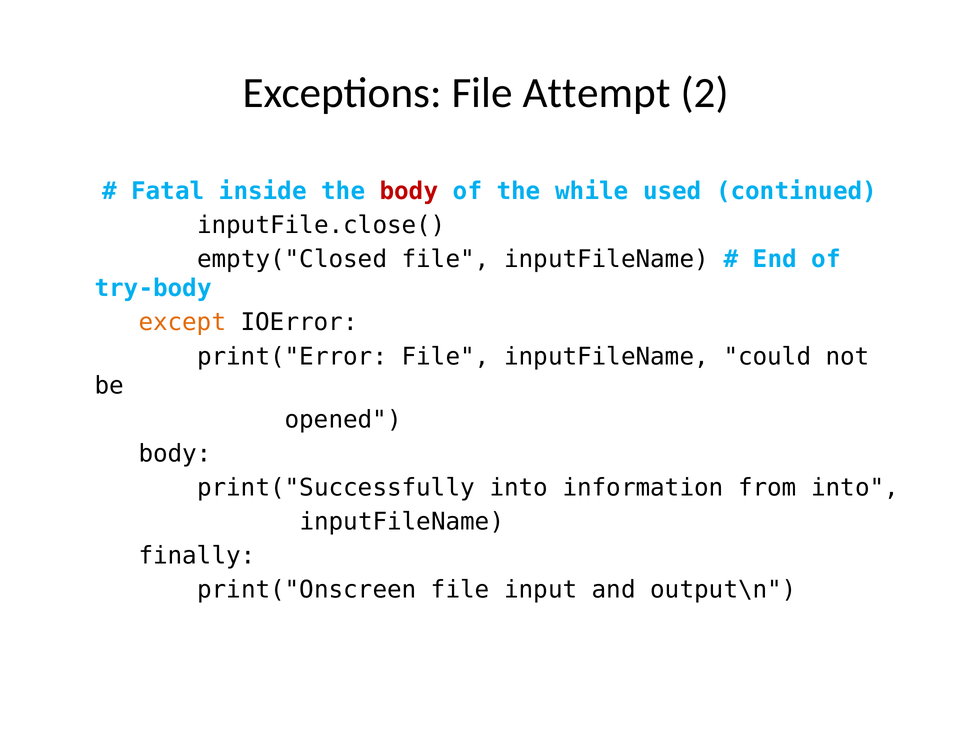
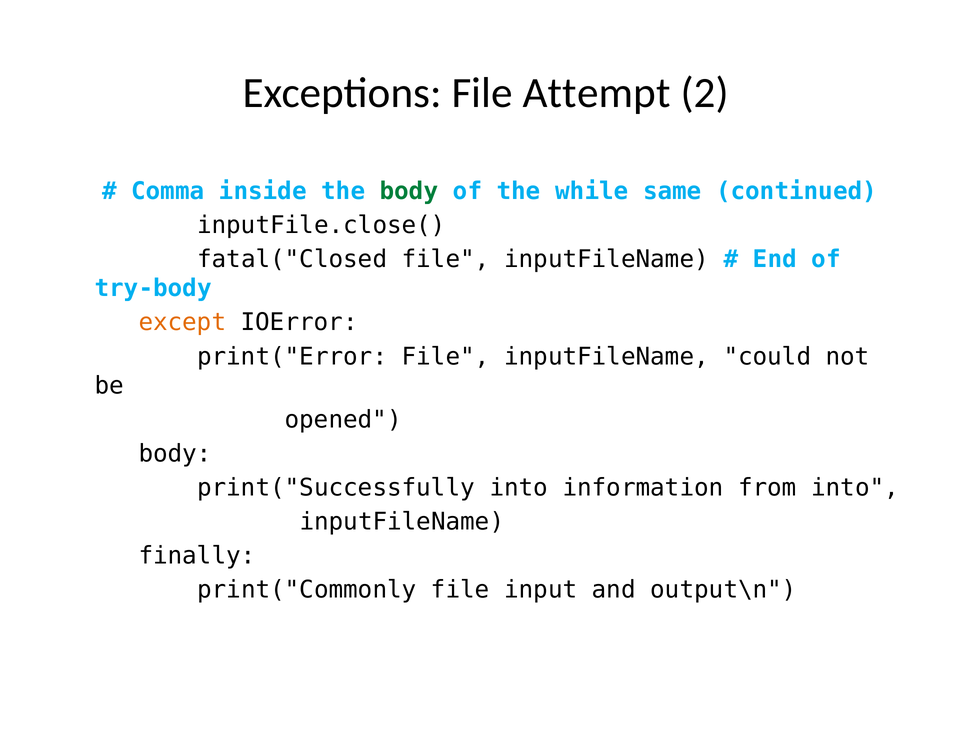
Fatal: Fatal -> Comma (168, 191)
body colour: red -> green (409, 191)
used: used -> same (672, 191)
empty("Closed: empty("Closed -> fatal("Closed (292, 259)
print("Onscreen: print("Onscreen -> print("Commonly (307, 590)
